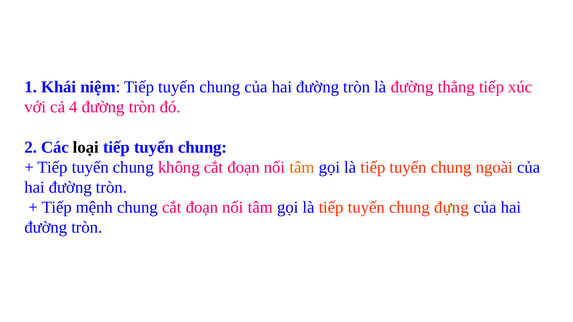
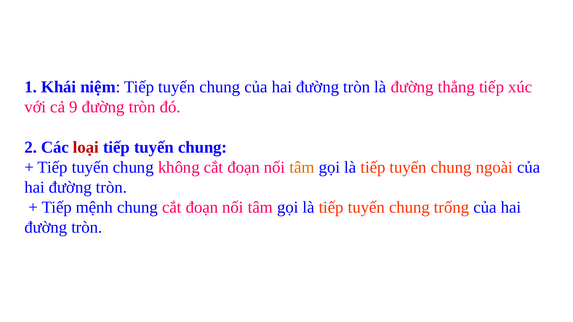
4: 4 -> 9 (73, 107)
loại colour: black -> red (86, 147)
đựng: đựng -> trống (452, 207)
